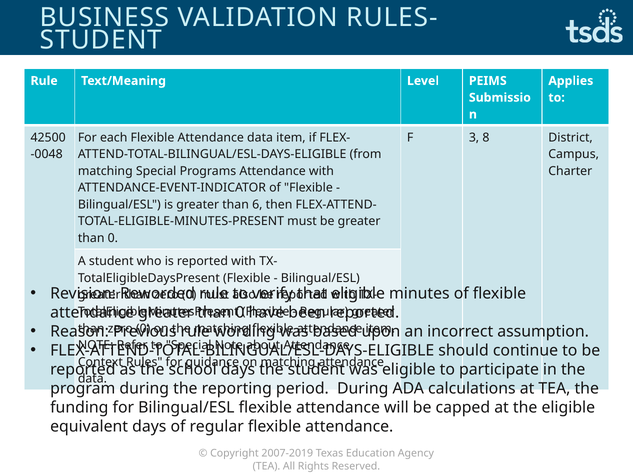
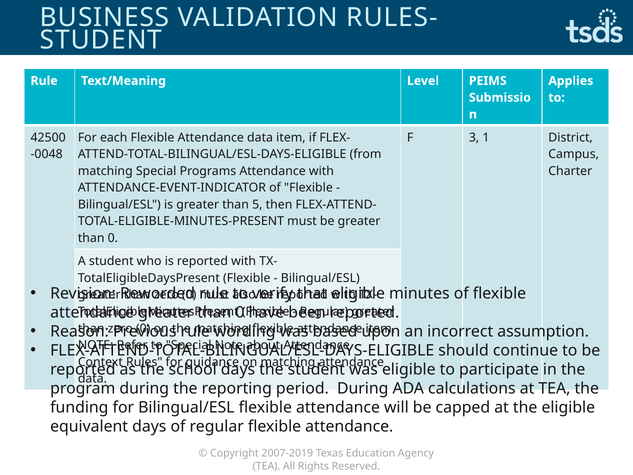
8: 8 -> 1 (486, 137)
6: 6 -> 5 (257, 205)
